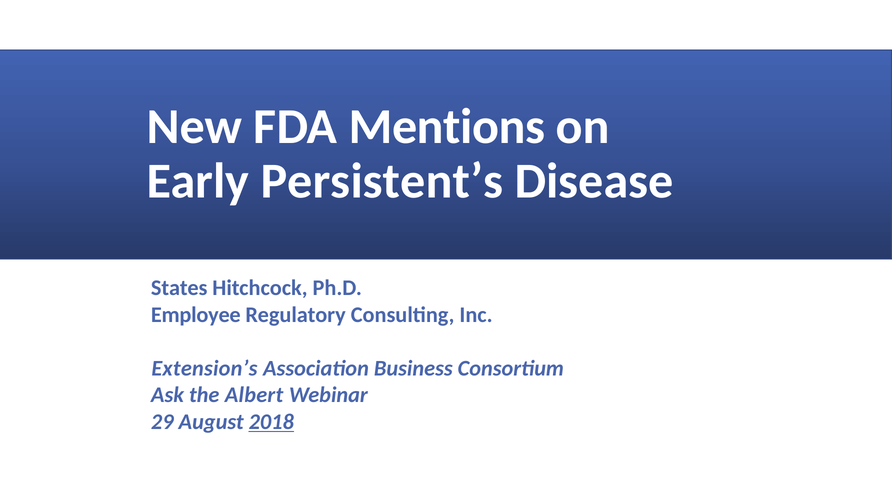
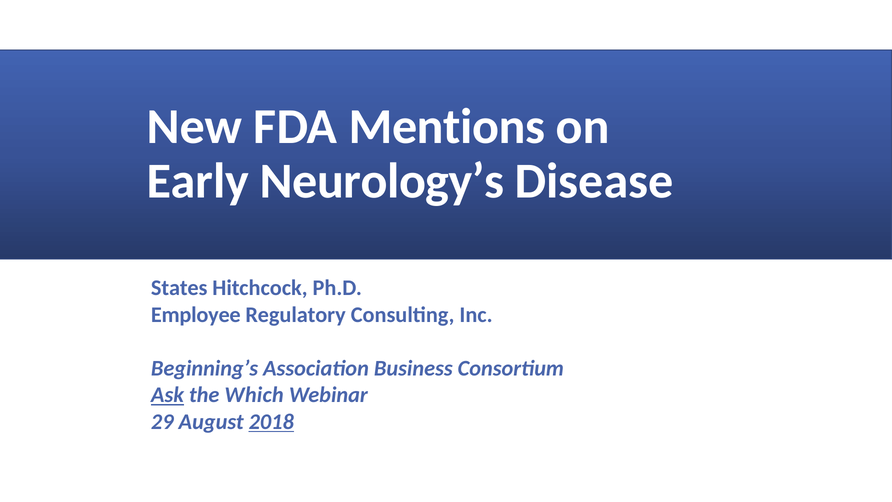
Persistent’s: Persistent’s -> Neurology’s (382, 181)
Extension’s: Extension’s -> Beginning’s (205, 368)
Ask underline: none -> present (167, 395)
Albert: Albert -> Which (254, 395)
